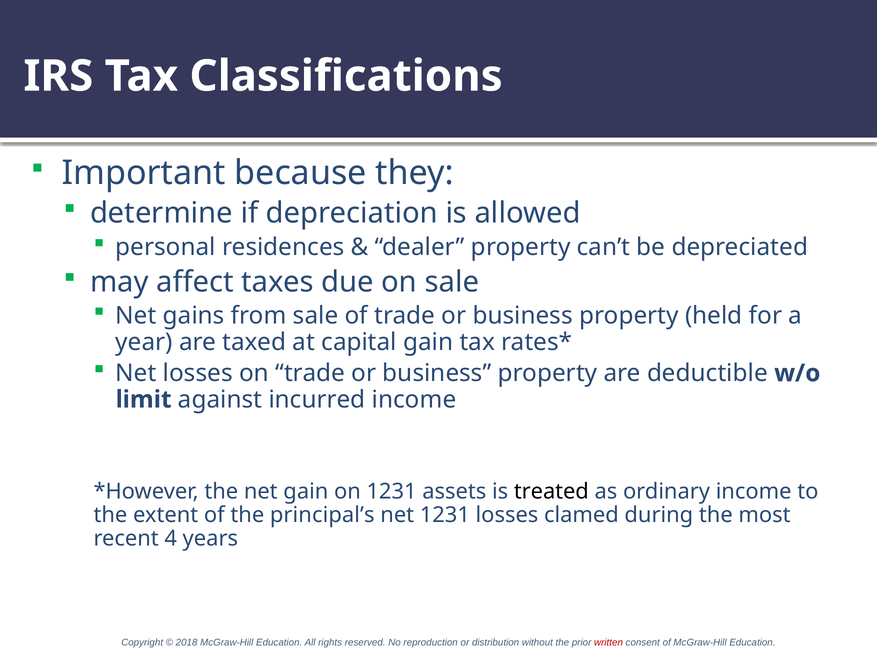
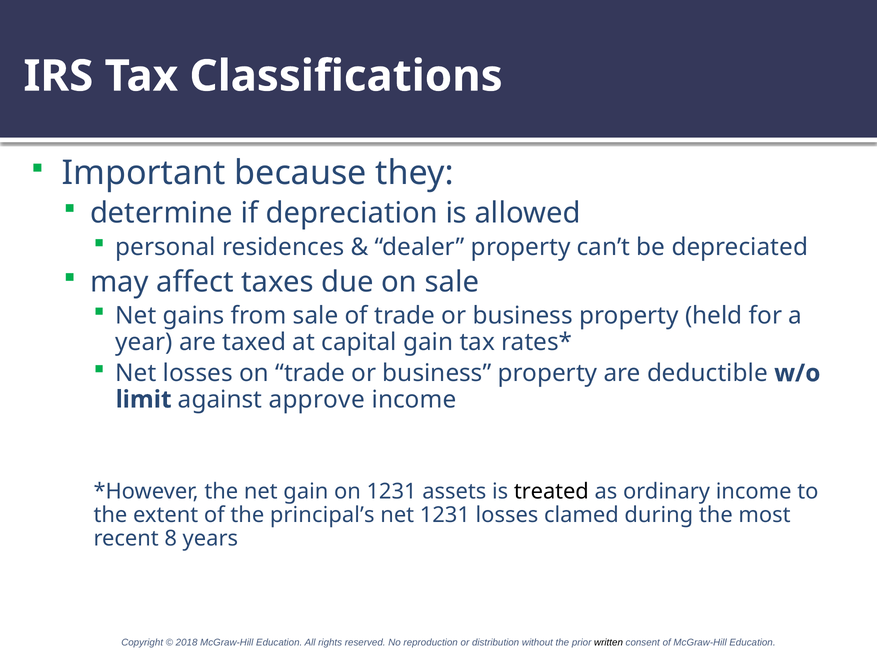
incurred: incurred -> approve (317, 399)
4: 4 -> 8 (171, 539)
written colour: red -> black (609, 642)
